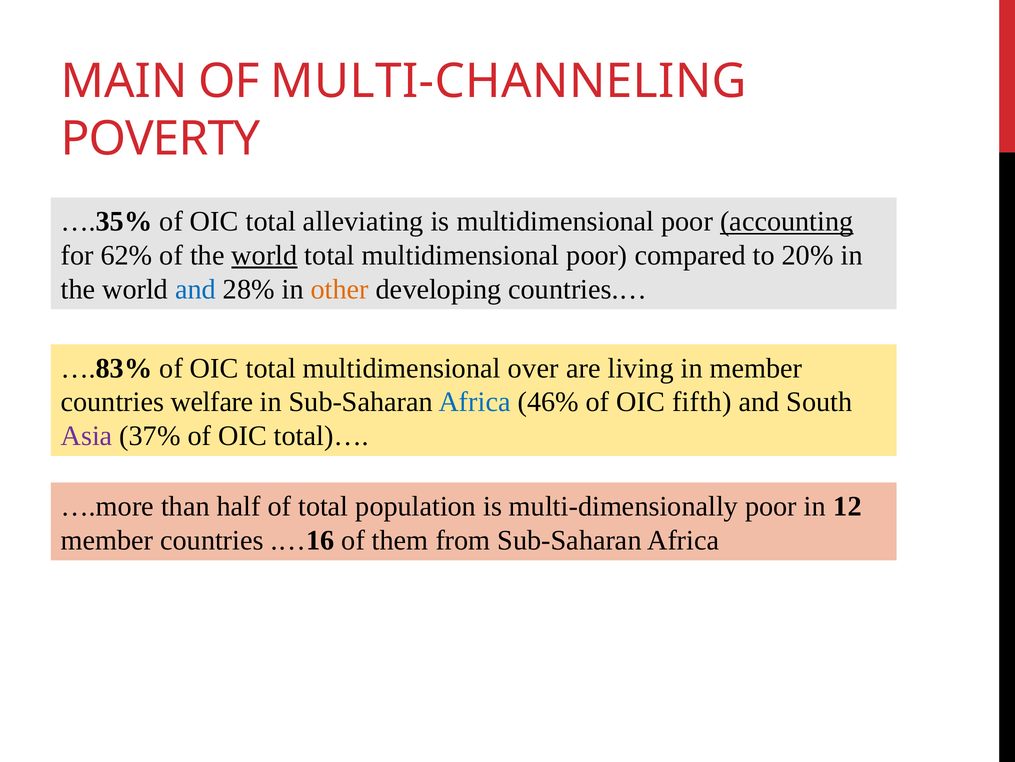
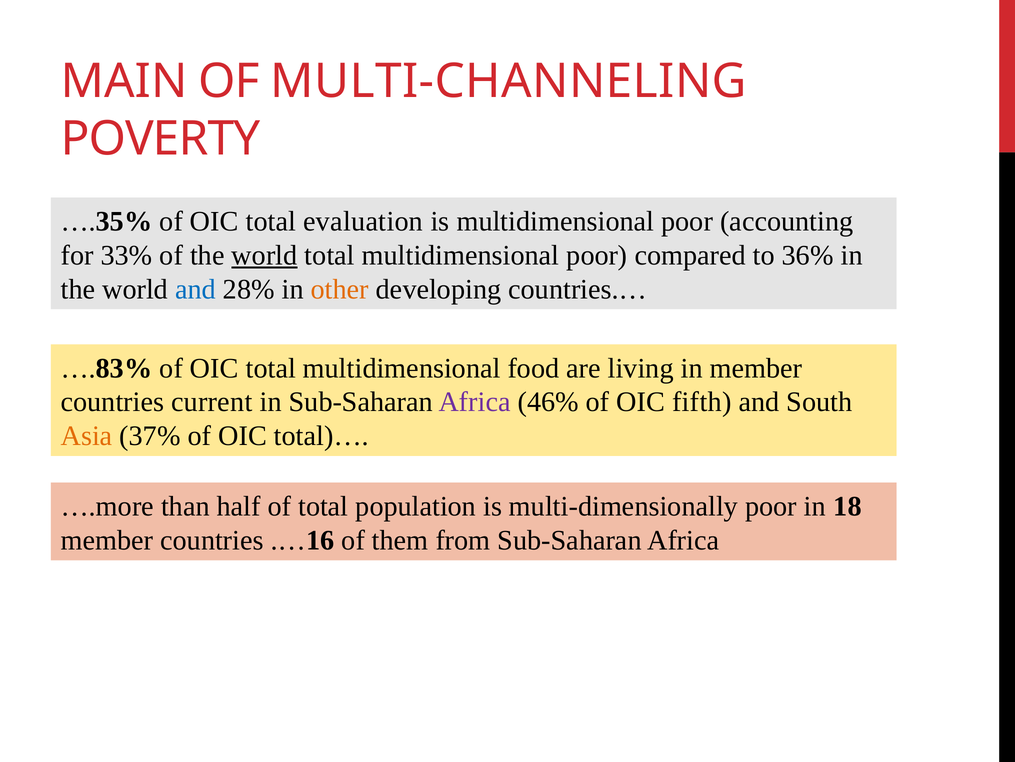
alleviating: alleviating -> evaluation (363, 221)
accounting underline: present -> none (787, 221)
62%: 62% -> 33% (126, 255)
20%: 20% -> 36% (808, 255)
over: over -> food (533, 368)
welfare: welfare -> current (212, 402)
Africa colour: blue -> purple (475, 402)
Asia colour: purple -> orange (87, 436)
12: 12 -> 18 (848, 506)
